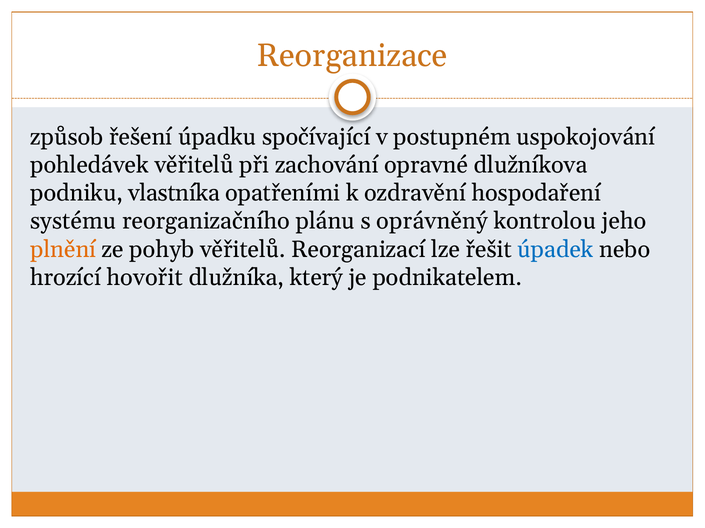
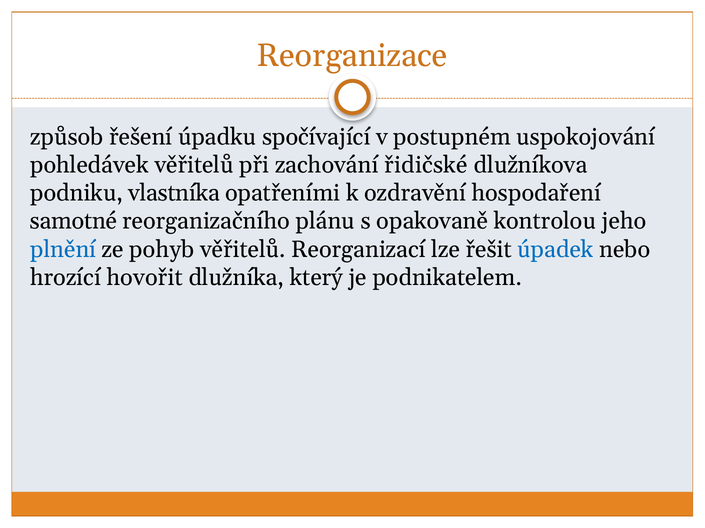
opravné: opravné -> řidičské (426, 165)
systému: systému -> samotné (73, 222)
oprávněný: oprávněný -> opakovaně (432, 222)
plnění colour: orange -> blue (63, 250)
